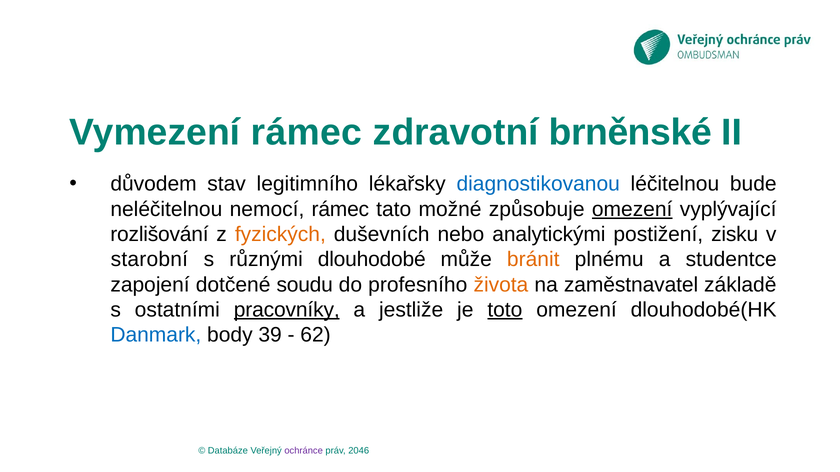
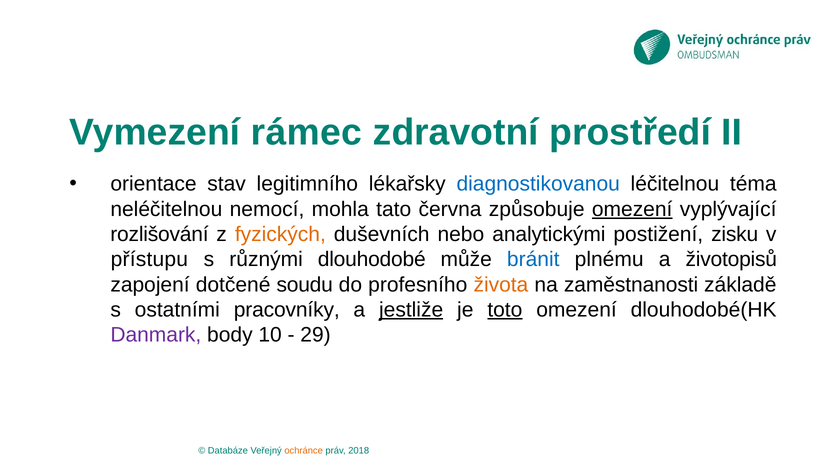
brněnské: brněnské -> prostředí (630, 133)
důvodem: důvodem -> orientace (154, 184)
bude: bude -> téma (753, 184)
nemocí rámec: rámec -> mohla (340, 209)
možné: možné -> června (450, 209)
starobní: starobní -> přístupu (149, 260)
bránit colour: orange -> blue (533, 260)
studentce: studentce -> životopisů (731, 260)
zaměstnavatel: zaměstnavatel -> zaměstnanosti (631, 285)
pracovníky underline: present -> none (287, 310)
jestliže underline: none -> present (411, 310)
Danmark colour: blue -> purple (156, 335)
39: 39 -> 10 (270, 335)
62: 62 -> 29 (316, 335)
ochránce colour: purple -> orange (304, 451)
2046: 2046 -> 2018 (359, 451)
